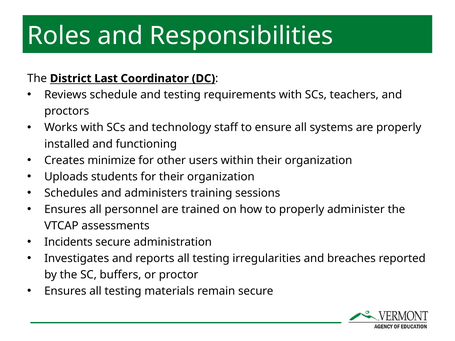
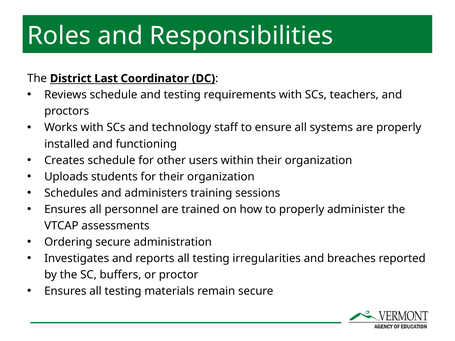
Creates minimize: minimize -> schedule (112, 160)
Incidents: Incidents -> Ordering (68, 242)
